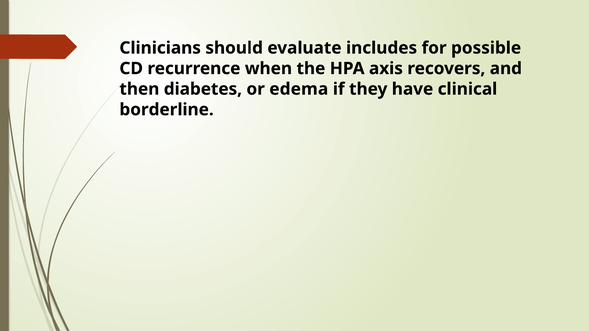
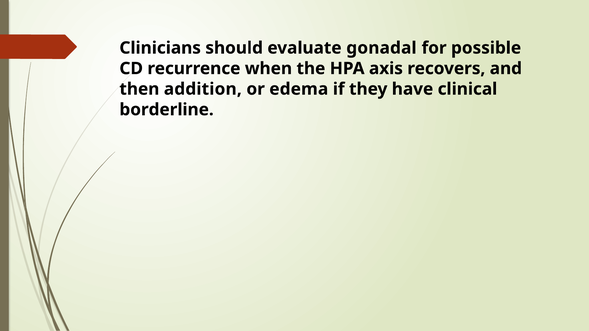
includes: includes -> gonadal (381, 48)
diabetes: diabetes -> addition (203, 89)
